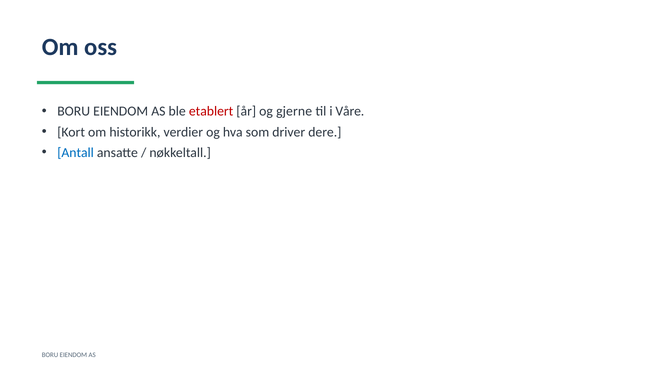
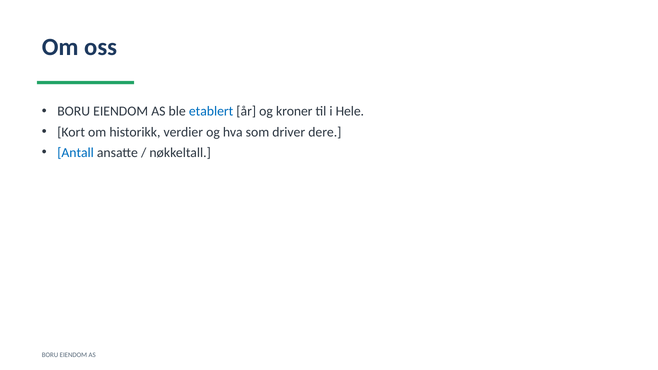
etablert colour: red -> blue (211, 111)
gjerne: gjerne -> kroner (294, 111)
Våre: Våre -> Hele (350, 111)
